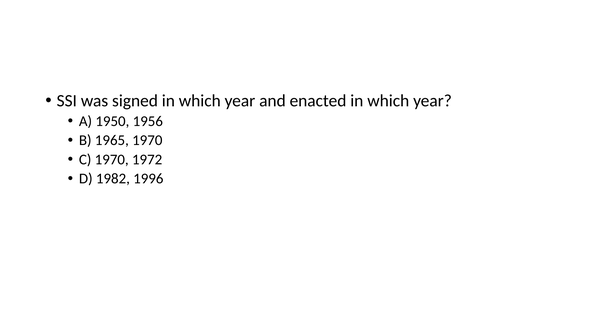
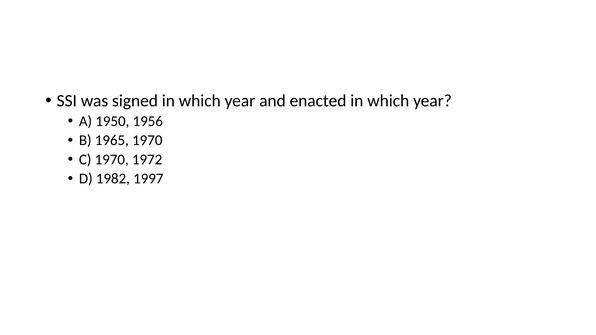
1996: 1996 -> 1997 (148, 179)
